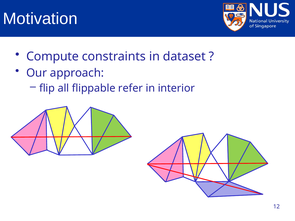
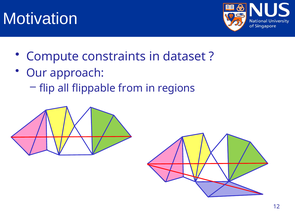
refer: refer -> from (131, 88)
interior: interior -> regions (176, 88)
